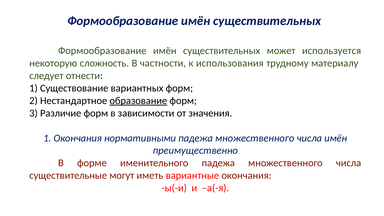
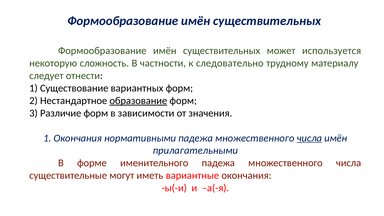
использования: использования -> следовательно (230, 63)
числа underline: none -> present (309, 138)
преимущественно: преимущественно -> прилагательными (195, 151)
